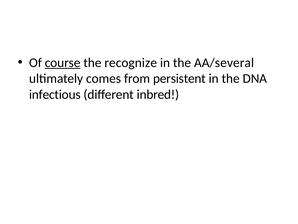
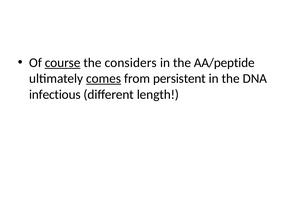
recognize: recognize -> considers (131, 63)
AA/several: AA/several -> AA/peptide (224, 63)
comes underline: none -> present (104, 78)
inbred: inbred -> length (158, 94)
